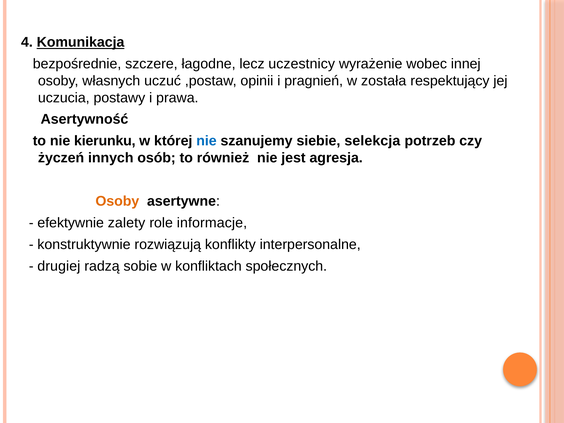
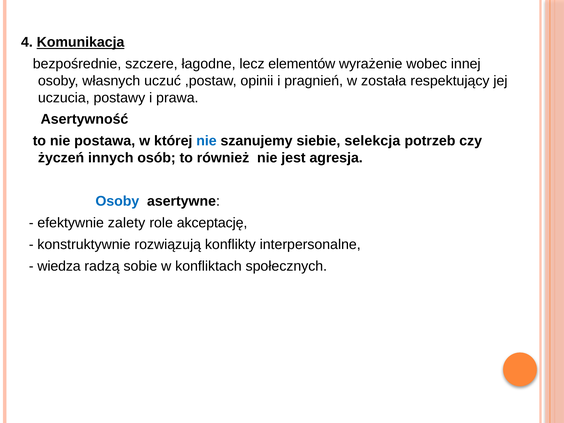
uczestnicy: uczestnicy -> elementów (302, 64)
kierunku: kierunku -> postawa (105, 141)
Osoby colour: orange -> blue (117, 201)
informacje: informacje -> akceptację (212, 223)
drugiej: drugiej -> wiedza (59, 266)
